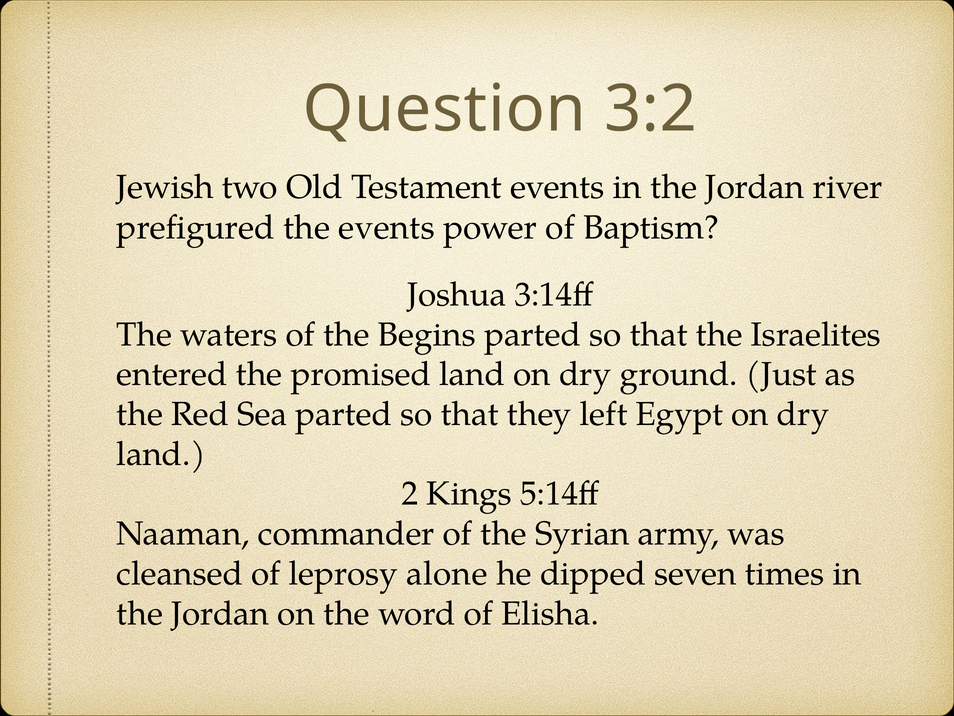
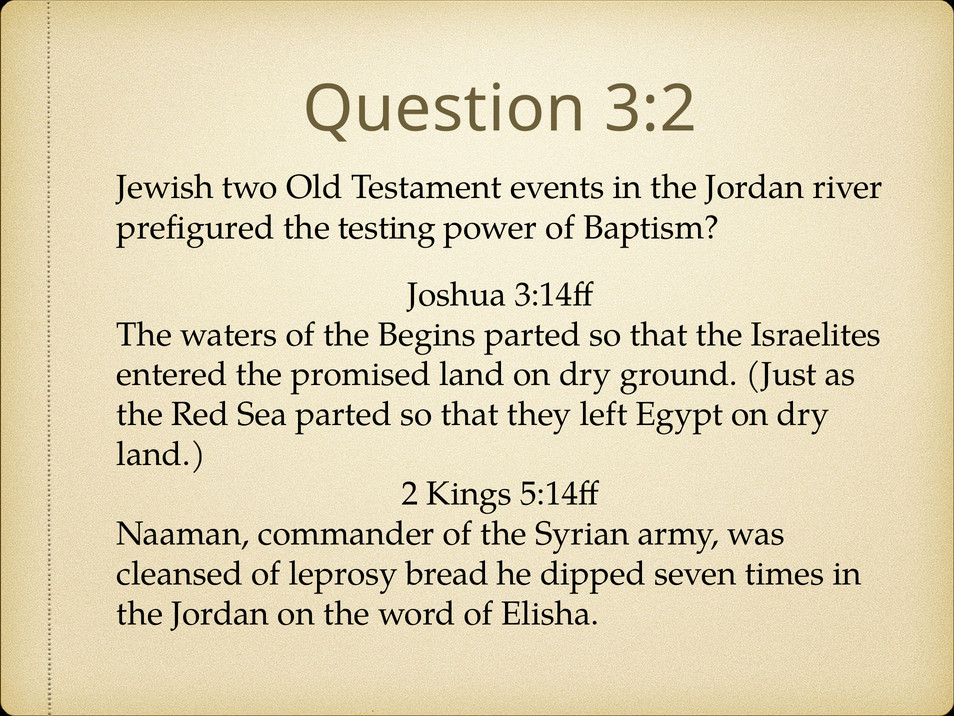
the events: events -> testing (387, 227)
alone: alone -> bread (447, 573)
